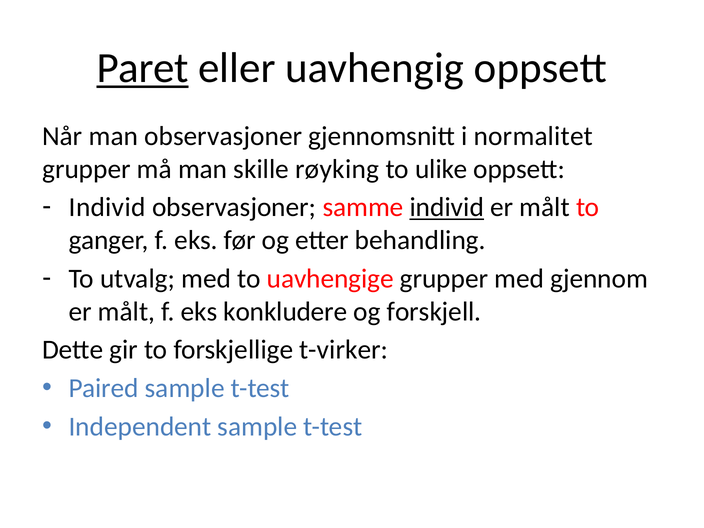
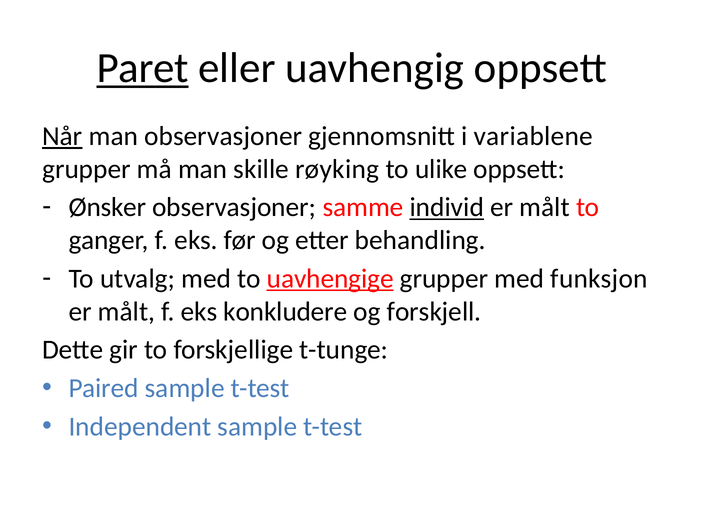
Når underline: none -> present (62, 136)
normalitet: normalitet -> variablene (533, 136)
Individ: Individ -> Ønsker (107, 207)
uavhengige underline: none -> present (330, 279)
gjennom: gjennom -> funksjon (599, 279)
t-virker: t-virker -> t-tunge (344, 350)
